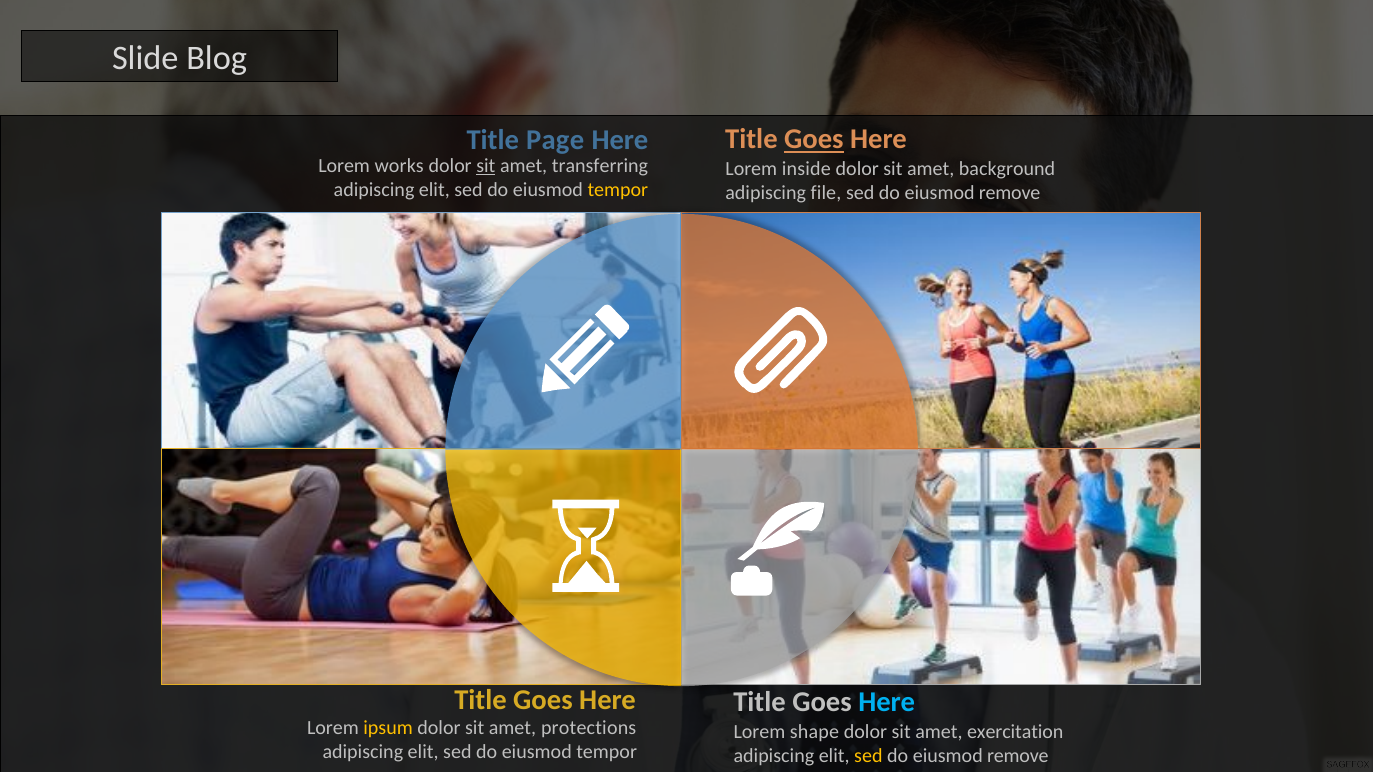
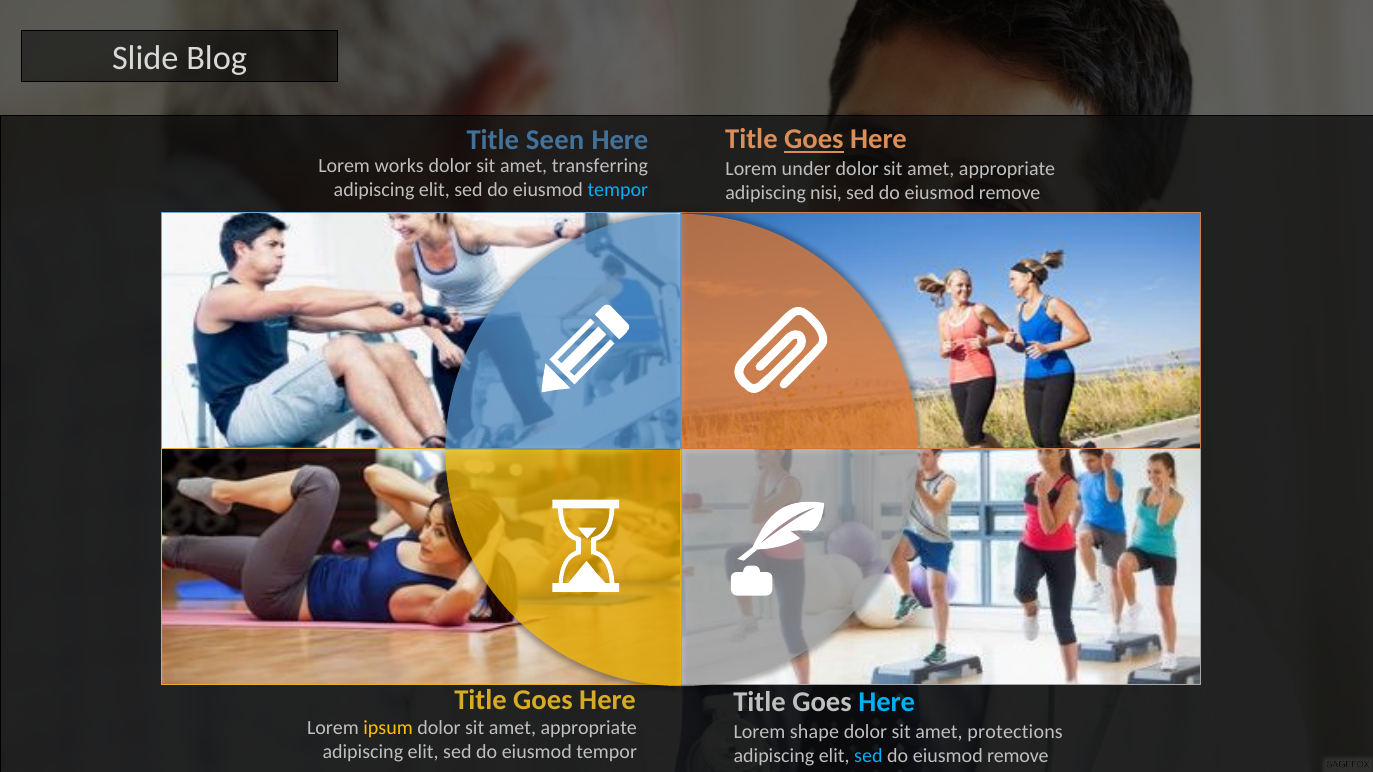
Page: Page -> Seen (555, 140)
sit underline: present -> none (486, 166)
inside: inside -> under (806, 169)
background: background -> appropriate (1007, 169)
tempor colour: yellow -> light blue (618, 190)
file: file -> nisi (826, 193)
protections: protections -> appropriate (589, 728)
exercitation: exercitation -> protections (1015, 732)
sed colour: yellow -> light blue (868, 756)
